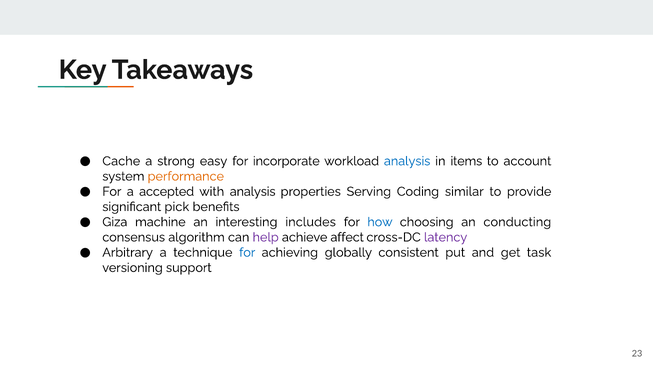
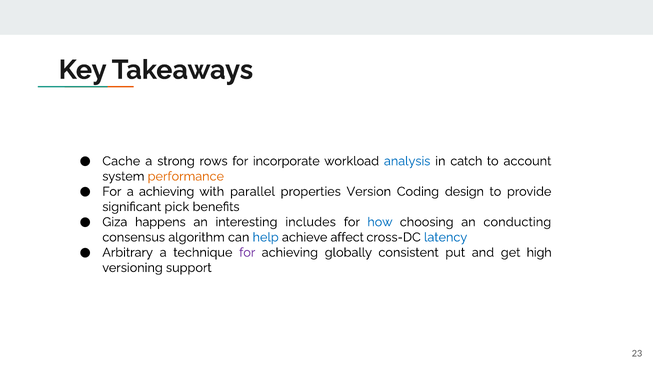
easy: easy -> rows (214, 161)
items: items -> catch (466, 161)
a accepted: accepted -> achieving (167, 192)
with analysis: analysis -> parallel (253, 192)
Serving: Serving -> Version (369, 192)
similar: similar -> design (464, 192)
machine: machine -> happens (160, 222)
help colour: purple -> blue (266, 237)
latency colour: purple -> blue (446, 237)
for colour: blue -> purple (247, 253)
task: task -> high (539, 253)
